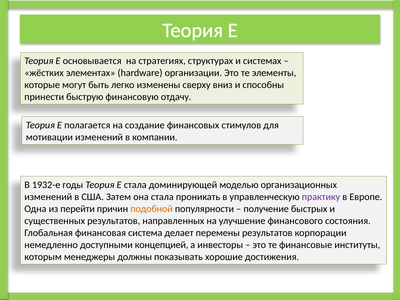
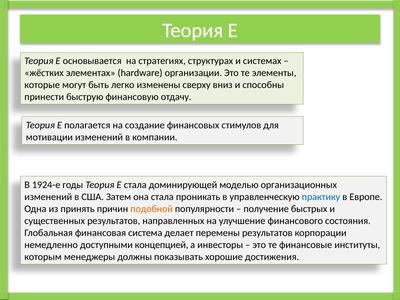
1932-е: 1932-е -> 1924-е (46, 185)
практику colour: purple -> blue (321, 197)
перейти: перейти -> принять (78, 209)
